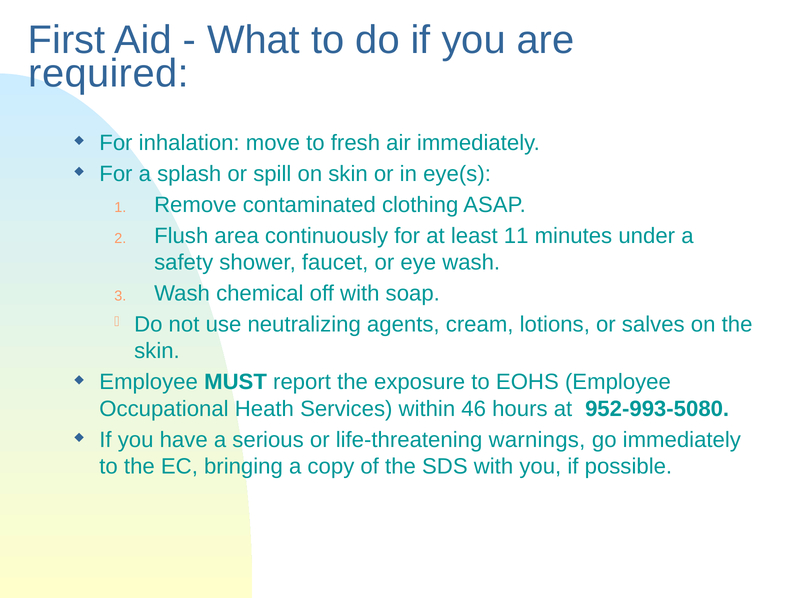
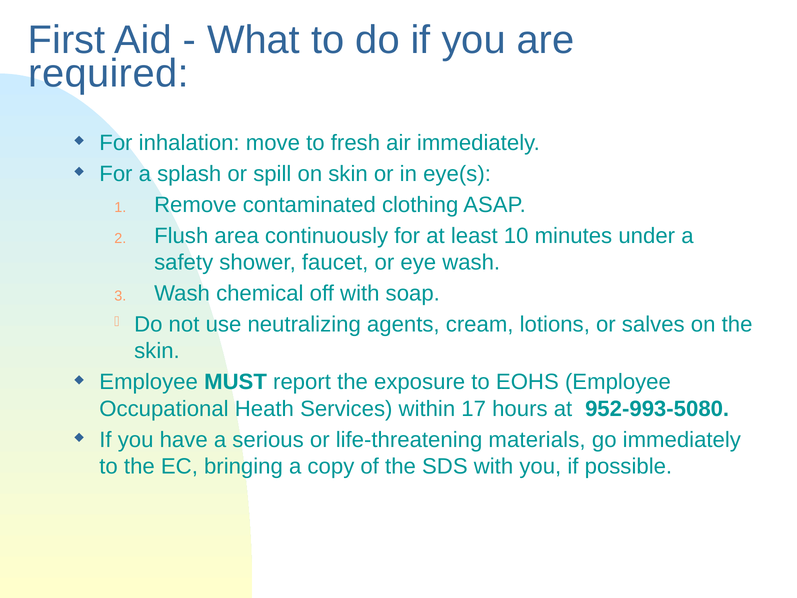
11: 11 -> 10 (516, 236)
46: 46 -> 17 (474, 409)
warnings: warnings -> materials (537, 440)
